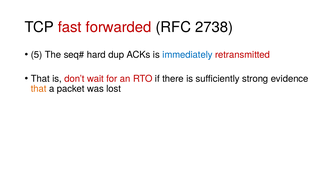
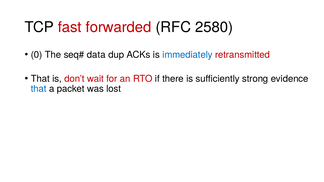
2738: 2738 -> 2580 (214, 27)
5: 5 -> 0 (37, 55)
hard: hard -> data (96, 55)
that colour: orange -> blue (39, 89)
